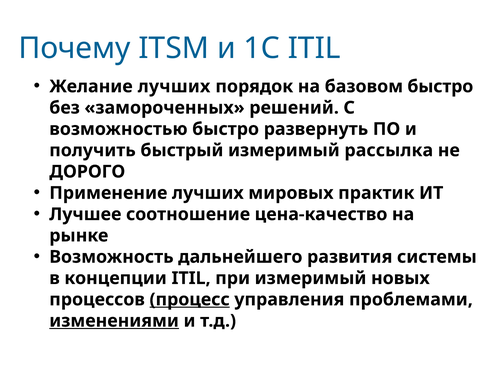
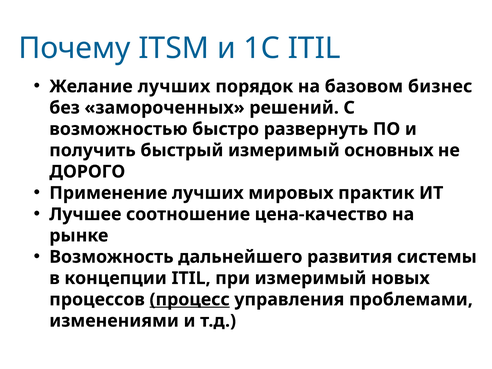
базовом быстро: быстро -> бизнес (440, 86)
рассылка: рассылка -> основных (389, 150)
изменениями underline: present -> none (114, 321)
